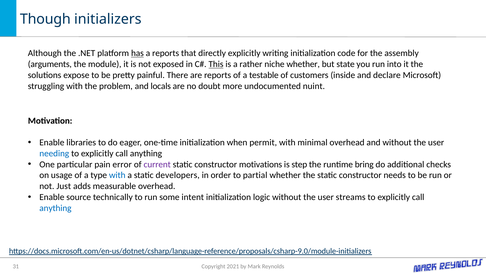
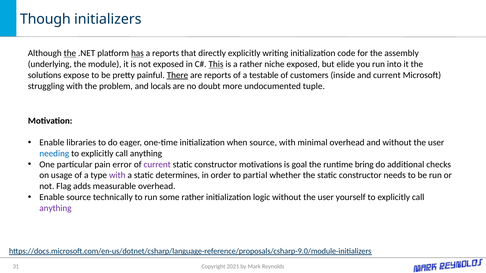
the underline: none -> present (70, 53)
arguments: arguments -> underlying (50, 64)
niche whether: whether -> exposed (303, 64)
state: state -> elide (345, 64)
There underline: none -> present (177, 75)
and declare: declare -> current (387, 75)
nuint: nuint -> tuple (314, 86)
when permit: permit -> source (263, 143)
step: step -> goal (299, 165)
with colour: blue -> purple (117, 176)
developers: developers -> determines (178, 176)
Just: Just -> Flag (64, 186)
some intent: intent -> rather (193, 197)
streams: streams -> yourself (351, 197)
anything colour: blue -> purple (55, 208)
